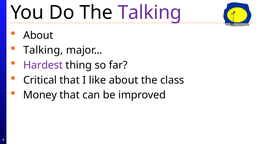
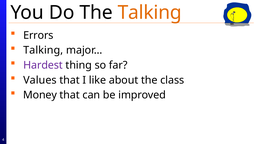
Talking colour: purple -> orange (150, 13)
About: About -> Errors (38, 35)
Critical: Critical -> Values (40, 80)
